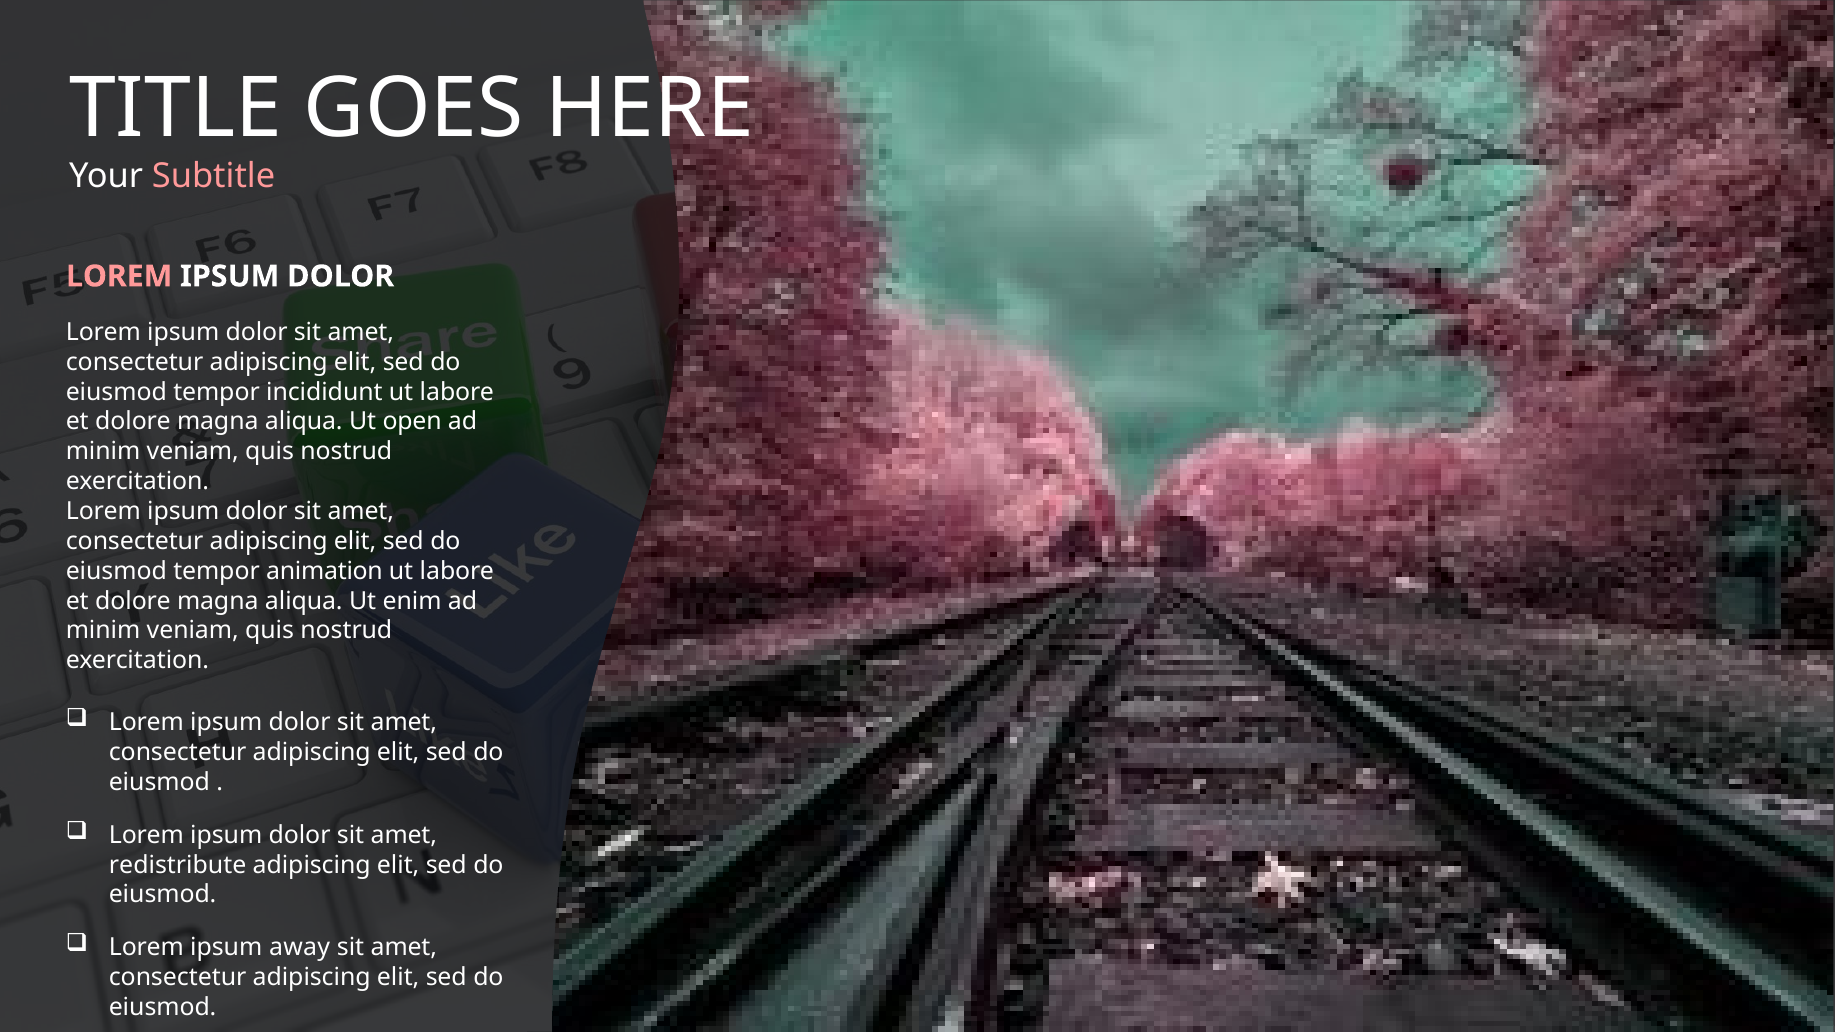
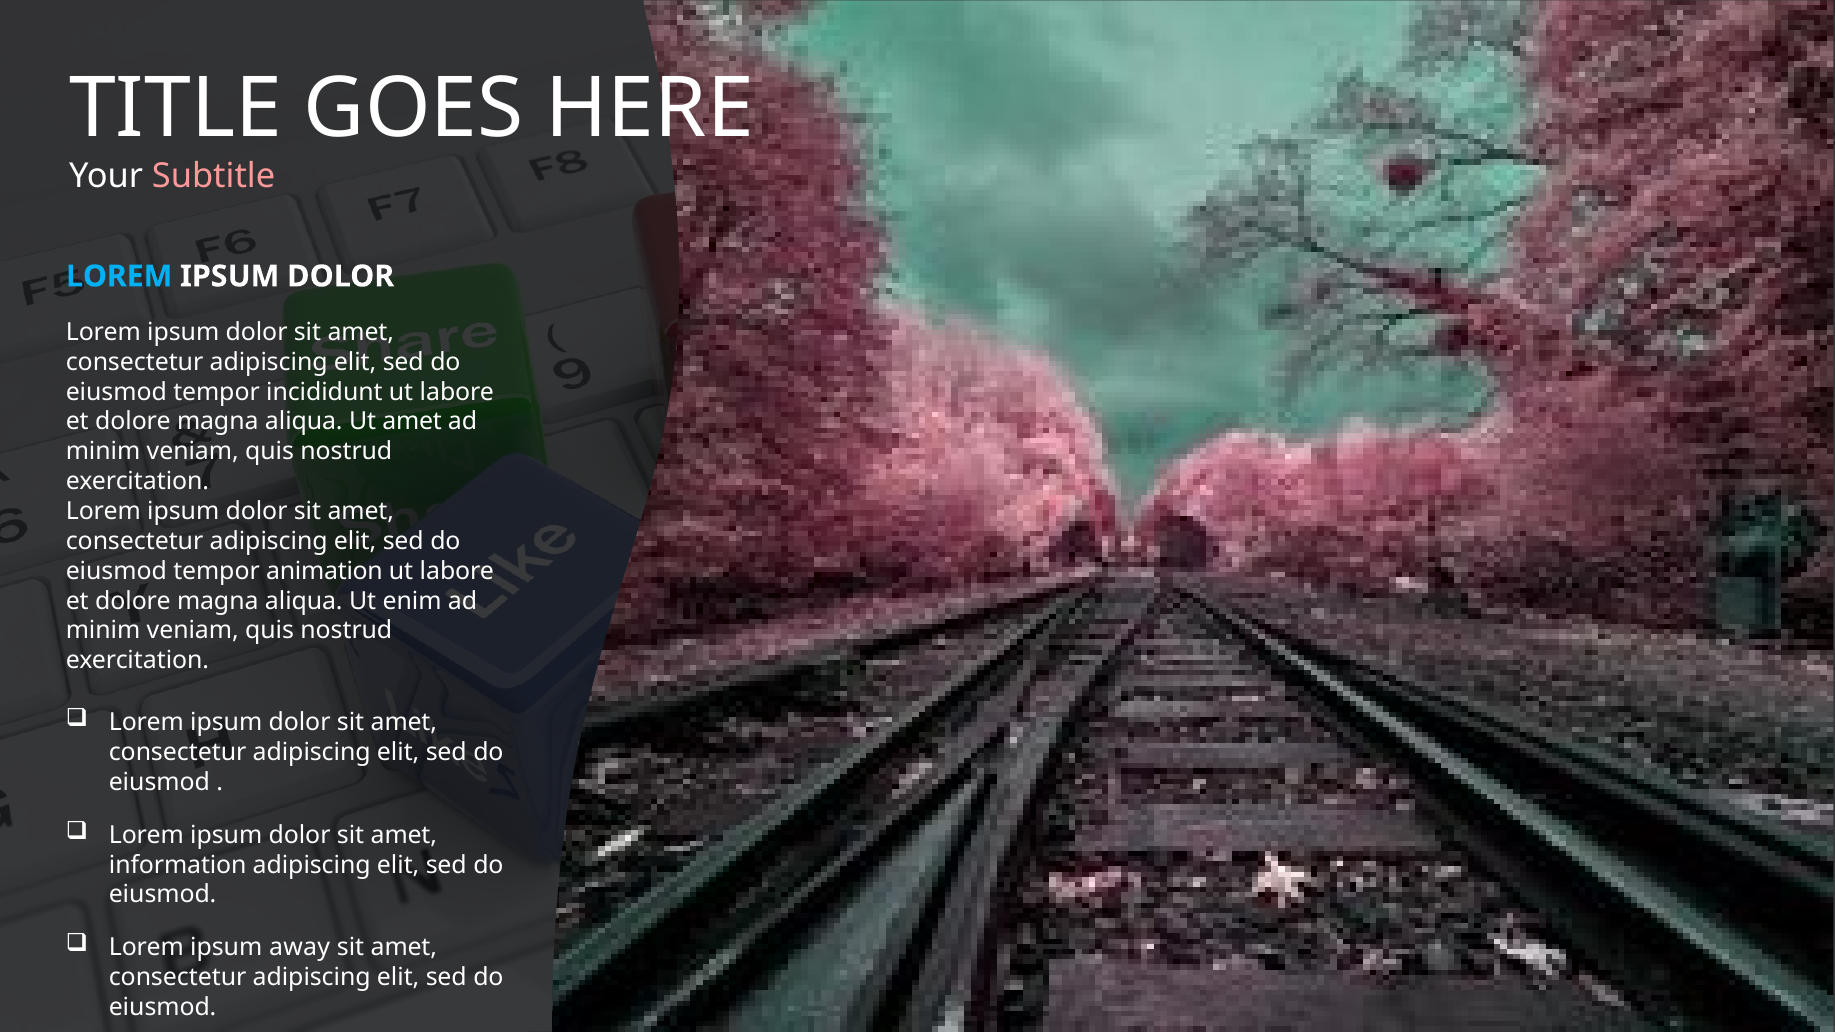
LOREM colour: pink -> light blue (119, 276)
Ut open: open -> amet (412, 422)
redistribute: redistribute -> information (178, 865)
